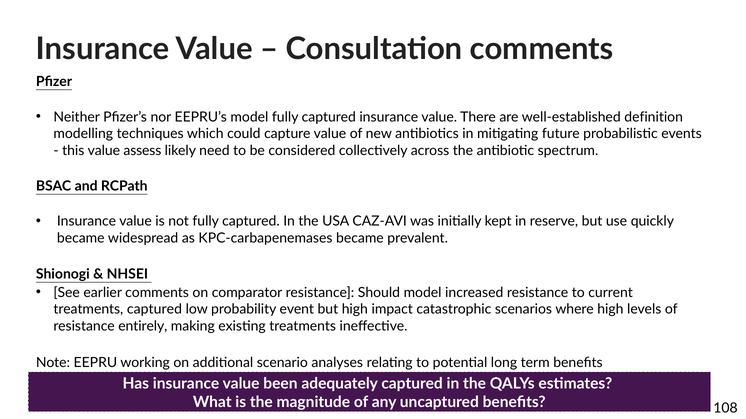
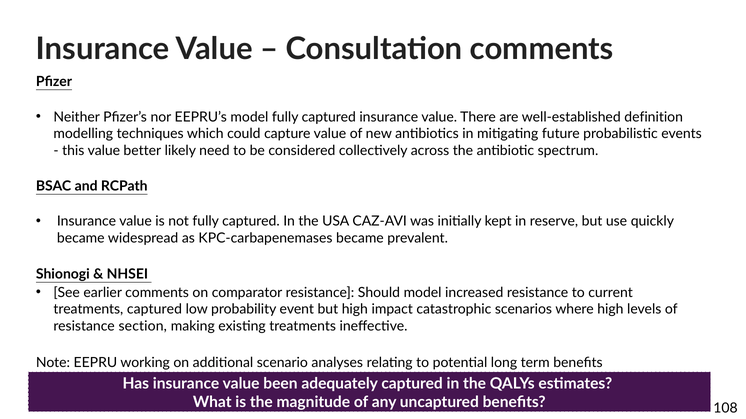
assess: assess -> better (142, 151)
entirely: entirely -> section (143, 326)
